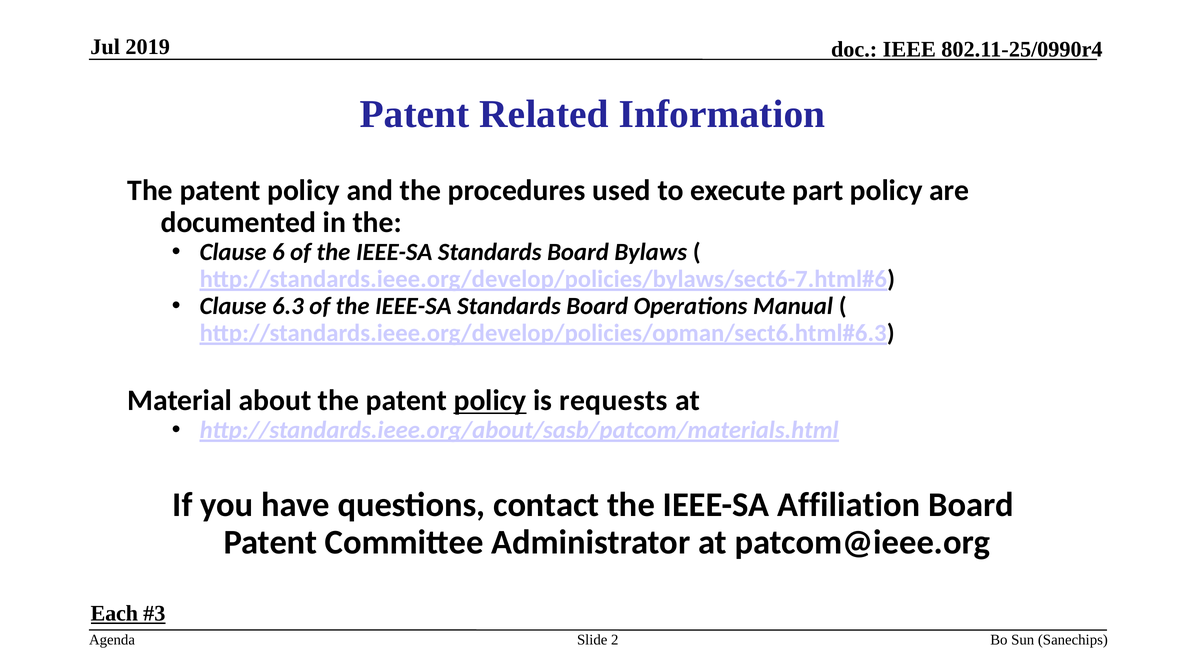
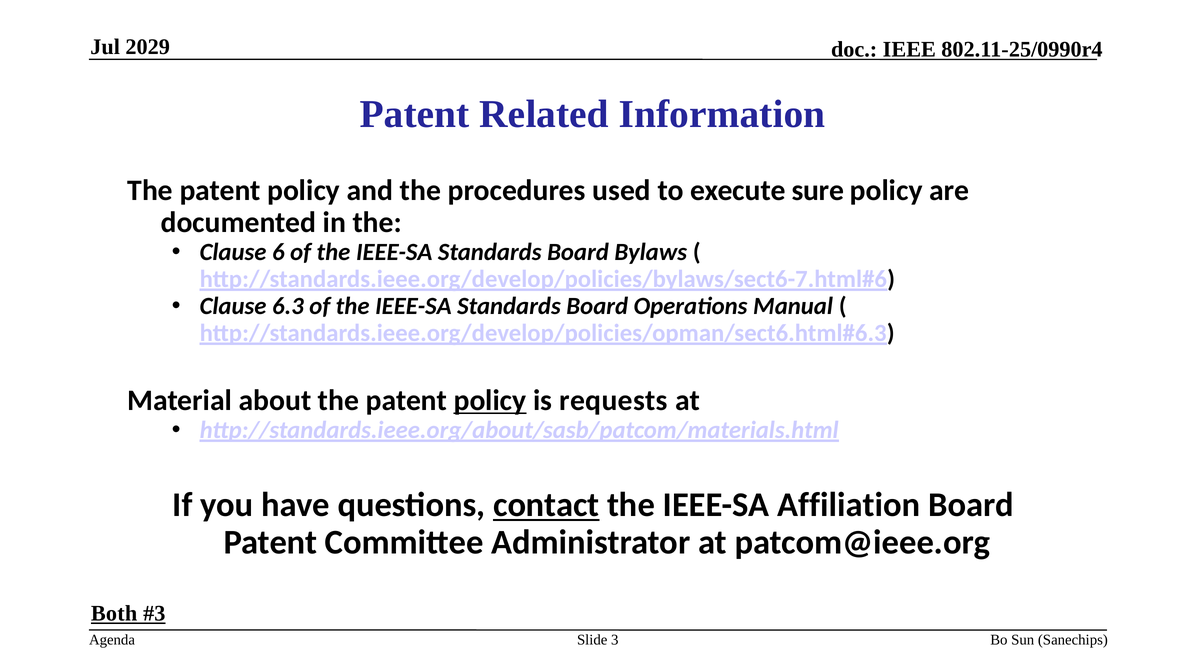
2019: 2019 -> 2029 (148, 47)
part: part -> sure (818, 191)
contact underline: none -> present (546, 505)
Each: Each -> Both (114, 613)
2: 2 -> 3 (615, 640)
